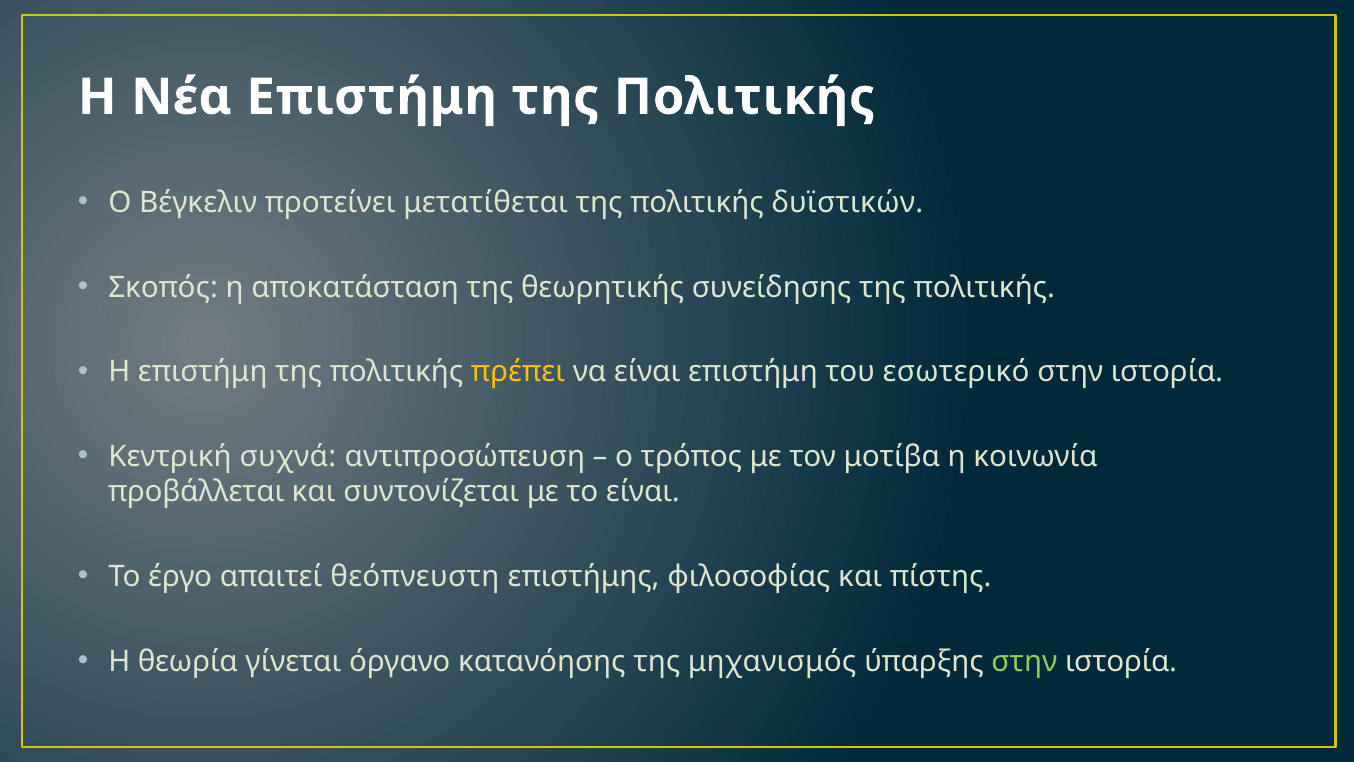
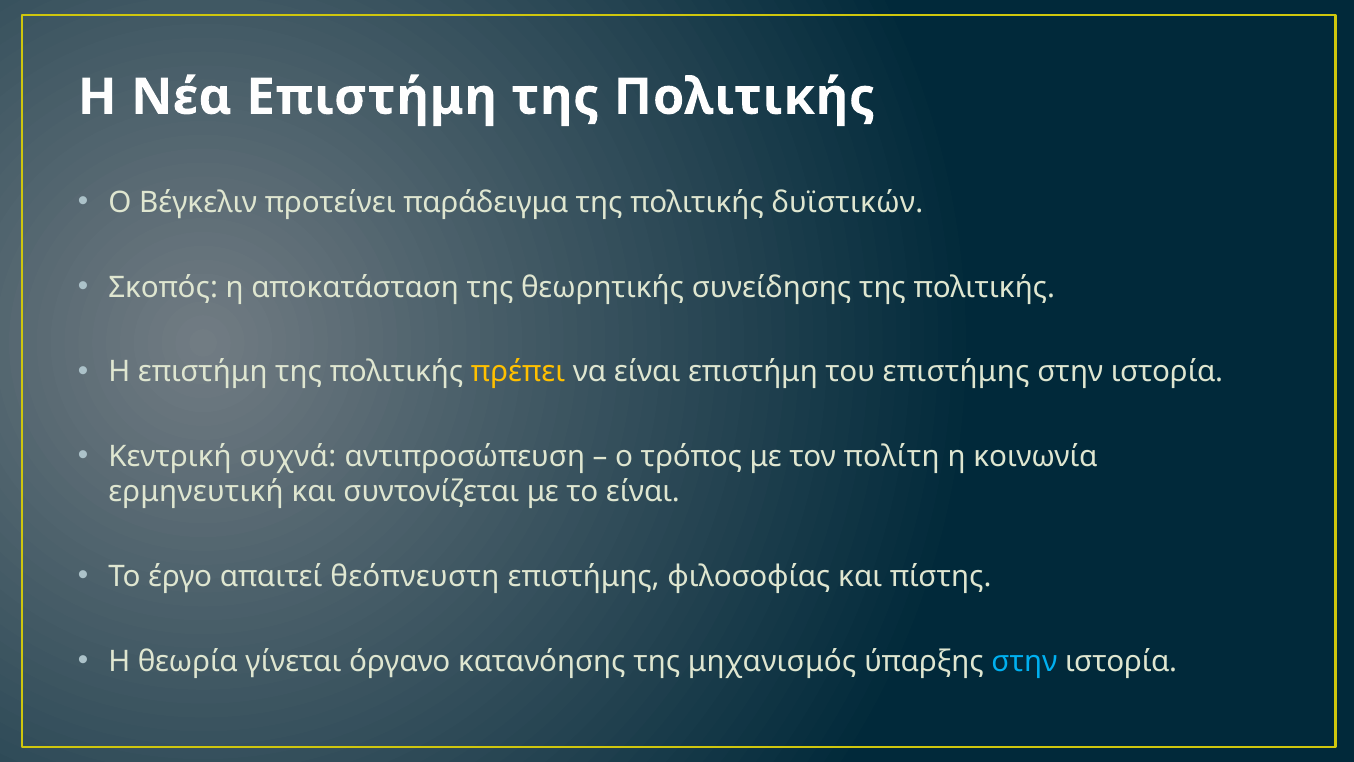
μετατίθεται: μετατίθεται -> παράδειγμα (486, 203)
του εσωτερικό: εσωτερικό -> επιστήμης (956, 372)
μοτίβα: μοτίβα -> πολίτη (892, 456)
προβάλλεται: προβάλλεται -> ερμηνευτική (196, 492)
στην colour: light green -> light blue (1024, 661)
